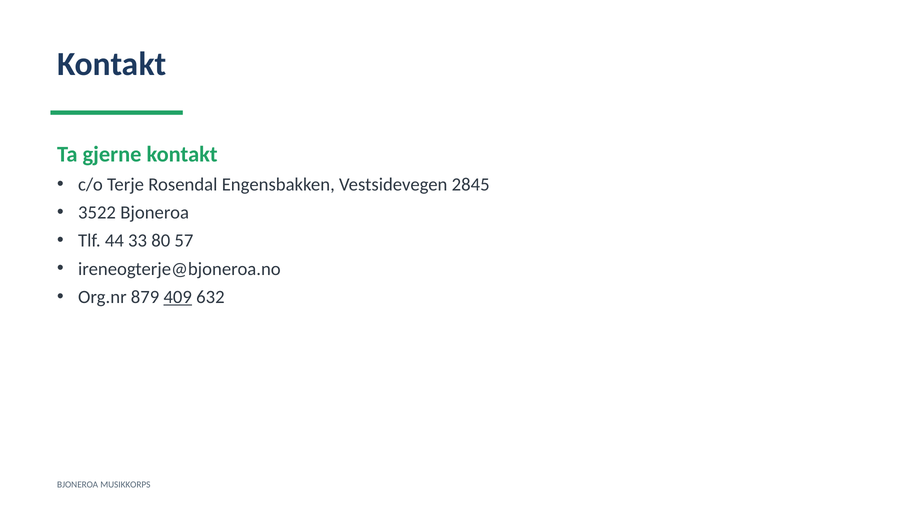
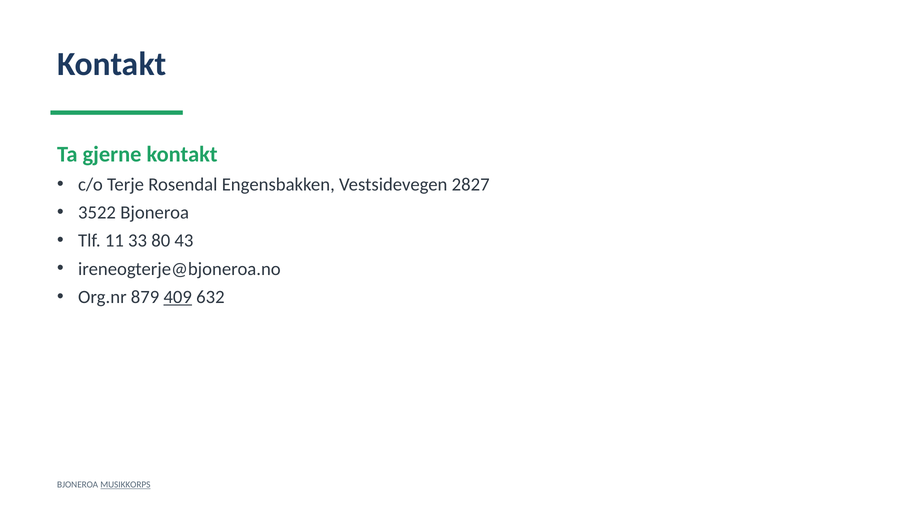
2845: 2845 -> 2827 (471, 184)
44: 44 -> 11 (114, 241)
57: 57 -> 43 (184, 241)
MUSIKKORPS underline: none -> present (125, 484)
